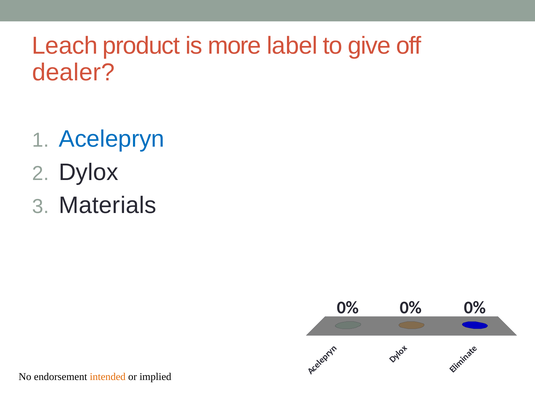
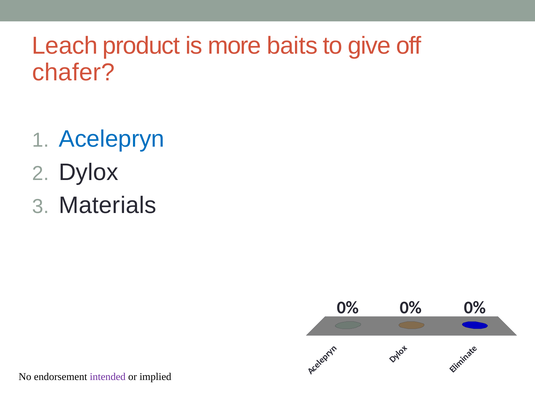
label: label -> baits (292, 46)
dealer: dealer -> chafer (73, 72)
intended colour: orange -> purple (108, 377)
